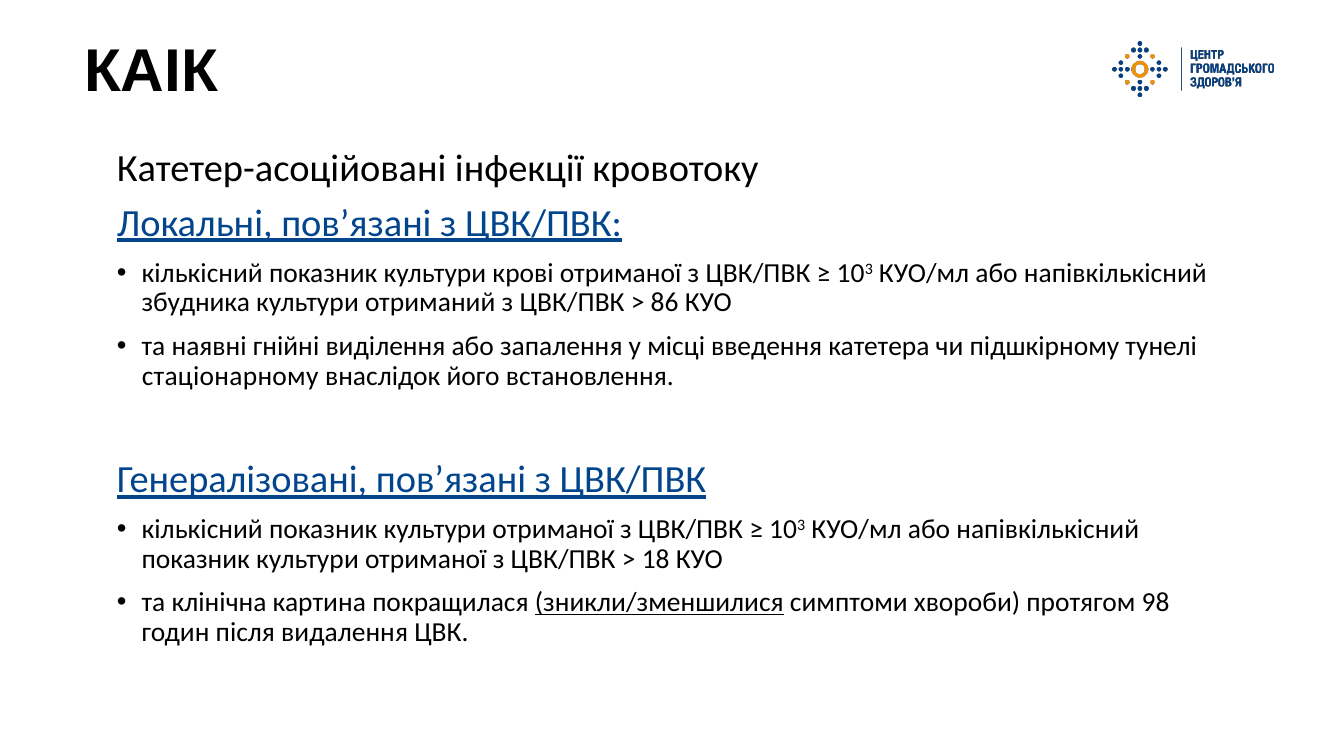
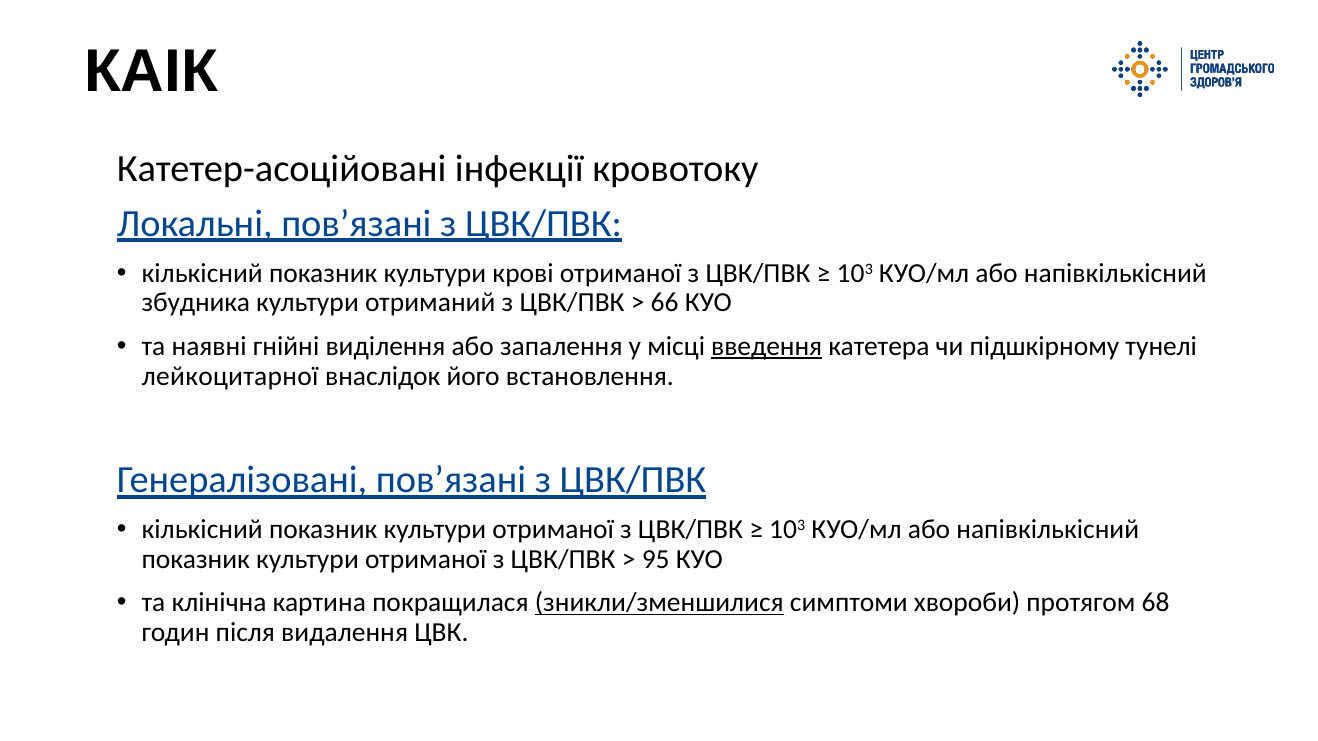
86: 86 -> 66 (665, 303)
введення underline: none -> present (767, 346)
стаціонарному: стаціонарному -> лейкоцитарної (230, 376)
18: 18 -> 95 (656, 560)
98: 98 -> 68 (1156, 603)
